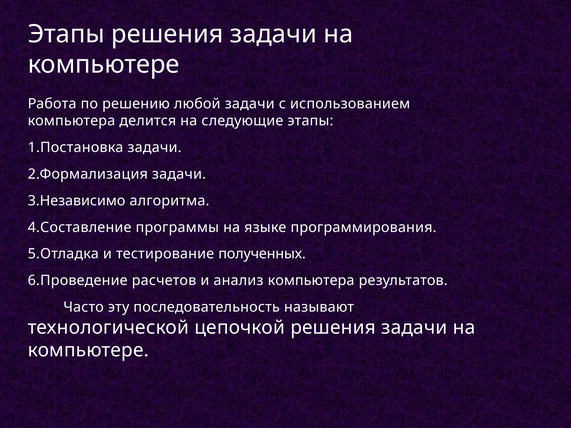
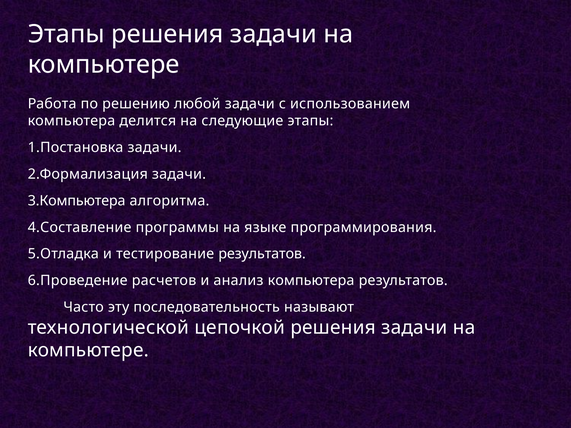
3.Независимо: 3.Независимо -> 3.Компьютера (77, 201)
тестирование полученных: полученных -> результатов (262, 254)
